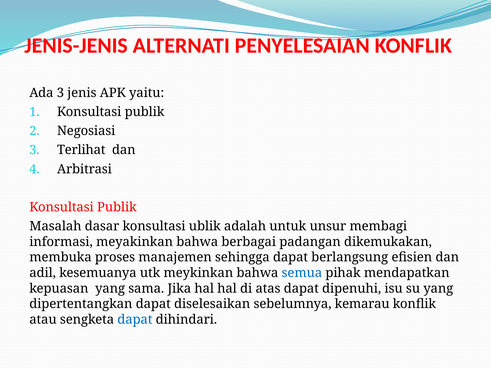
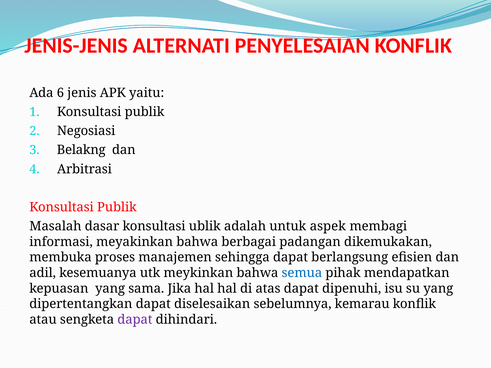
Ada 3: 3 -> 6 (60, 93)
Terlihat: Terlihat -> Belakng (81, 150)
unsur: unsur -> aspek (328, 226)
dapat colour: blue -> purple (135, 320)
